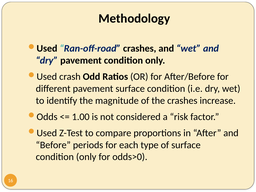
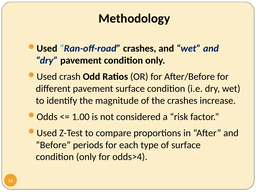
odds>0: odds>0 -> odds>4 (130, 157)
